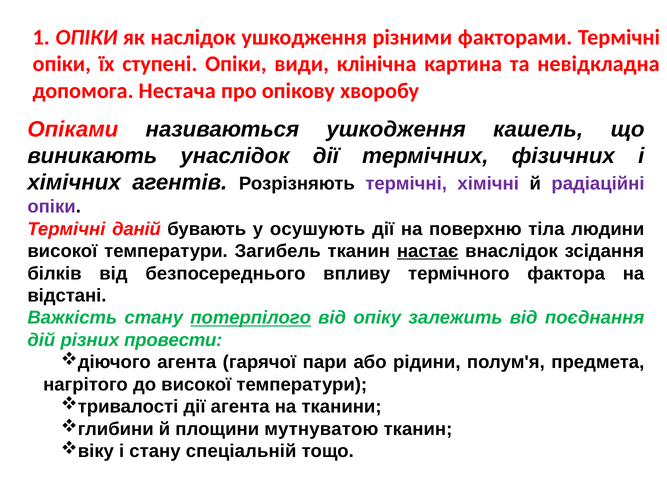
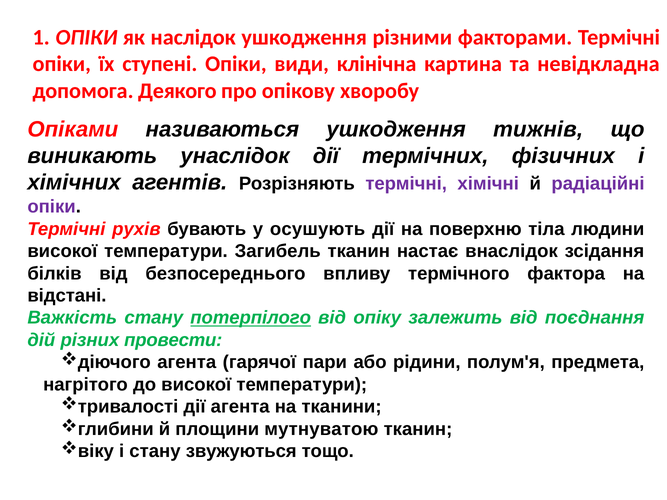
Нестача: Нестача -> Деякого (177, 91)
кашель: кашель -> тижнів (538, 129)
даній: даній -> рухів (136, 229)
настає underline: present -> none (428, 251)
спеціальній: спеціальній -> звужуються (241, 451)
